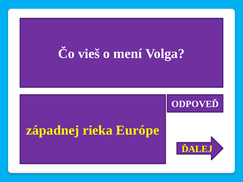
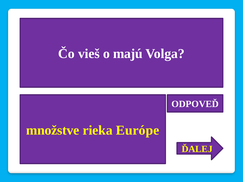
mení: mení -> majú (128, 54)
západnej: západnej -> množstve (53, 130)
